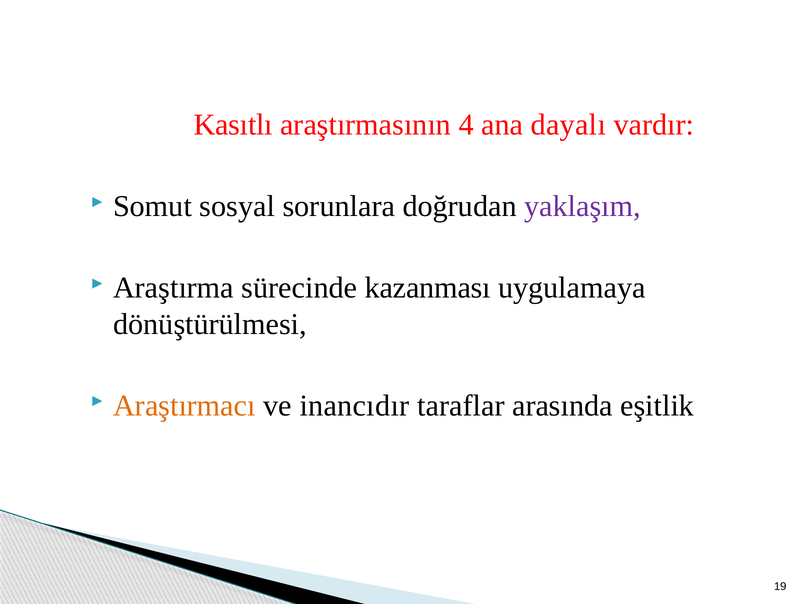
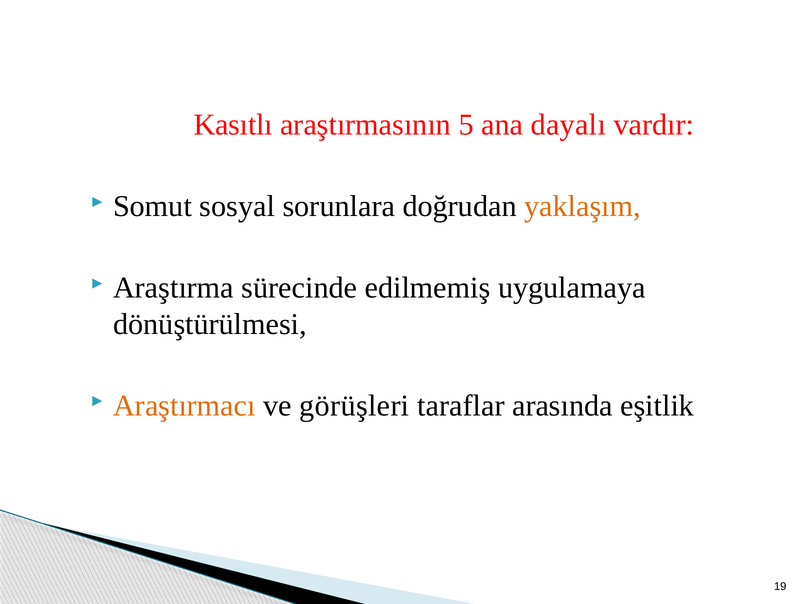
4: 4 -> 5 (466, 125)
yaklaşım colour: purple -> orange (583, 207)
kazanması: kazanması -> edilmemiş (428, 288)
inancıdır: inancıdır -> görüşleri (354, 406)
